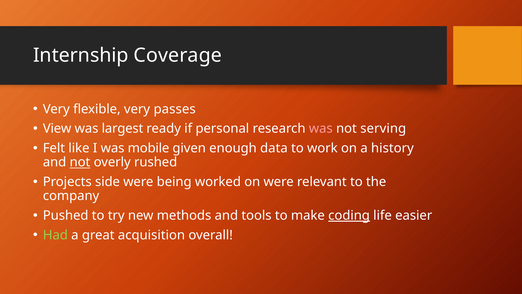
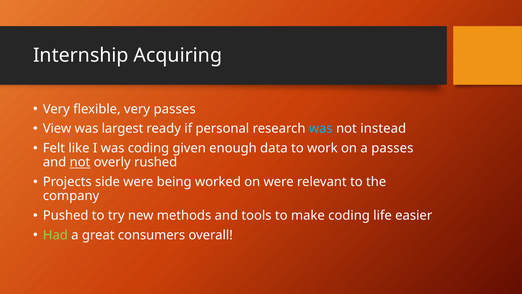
Coverage: Coverage -> Acquiring (178, 55)
was colour: pink -> light blue (321, 129)
serving: serving -> instead (383, 129)
was mobile: mobile -> coding (149, 148)
a history: history -> passes (392, 148)
coding underline: present -> none (349, 215)
acquisition: acquisition -> consumers (152, 235)
